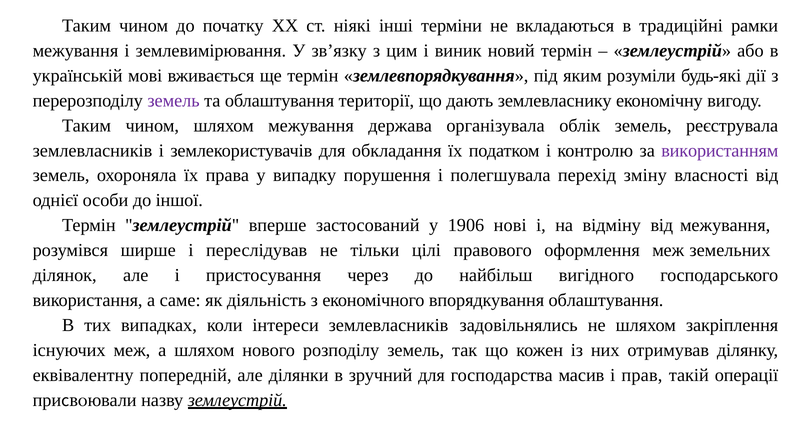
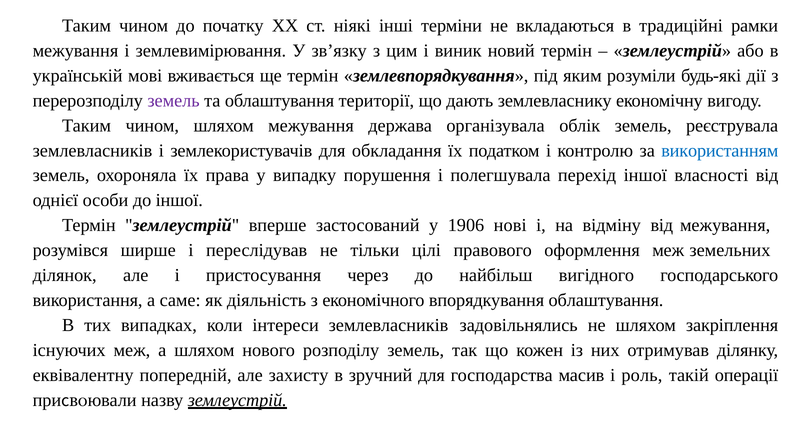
використанням colour: purple -> blue (720, 151)
перехід зміну: зміну -> іншої (645, 176)
ділянки: ділянки -> захисту (299, 375)
прав: прав -> роль (642, 375)
